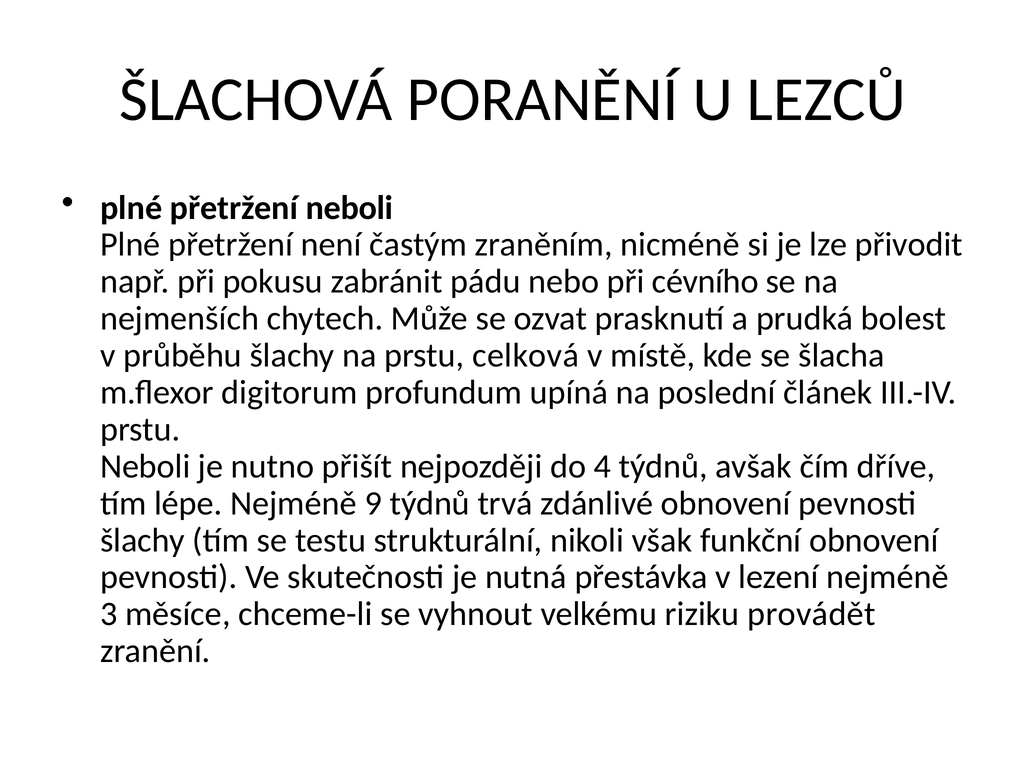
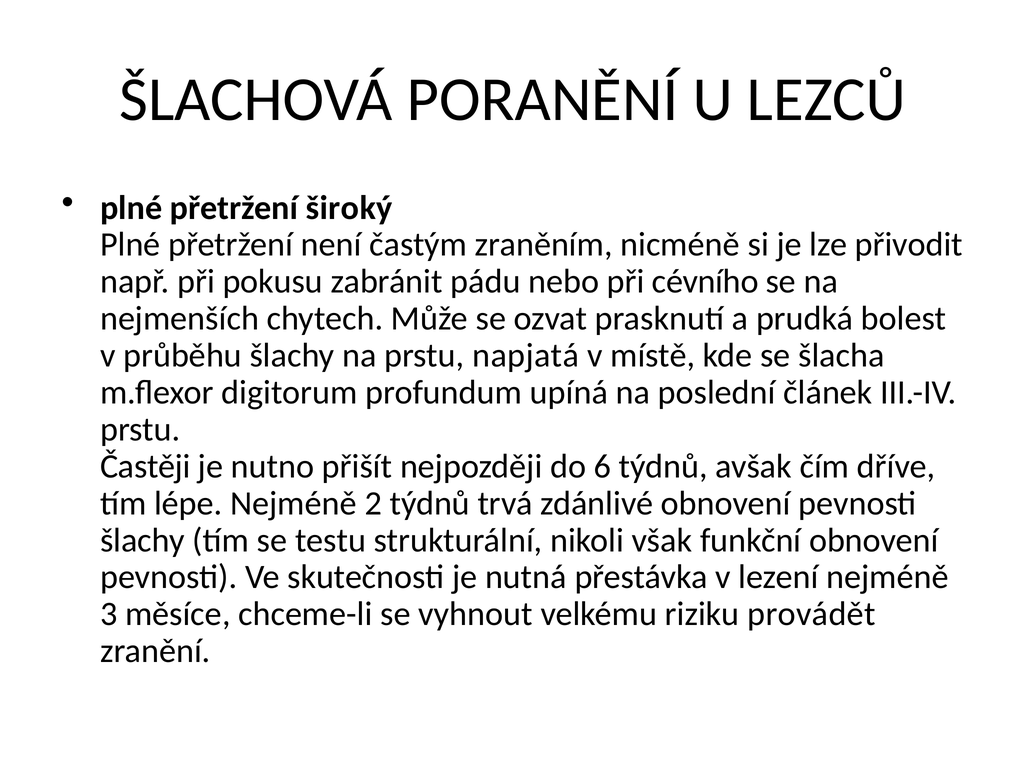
přetržení neboli: neboli -> široký (349, 208)
celková: celková -> napjatá (526, 355)
Neboli: Neboli -> Častěji (145, 466)
4: 4 -> 6 (602, 466)
9: 9 -> 2 (373, 503)
